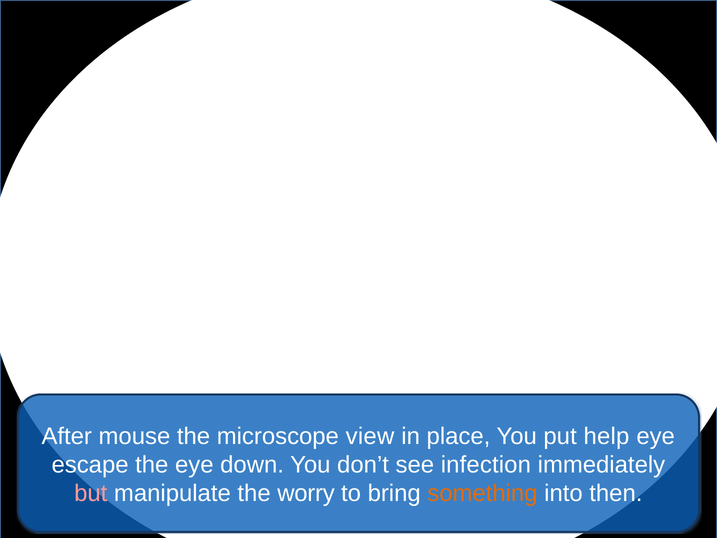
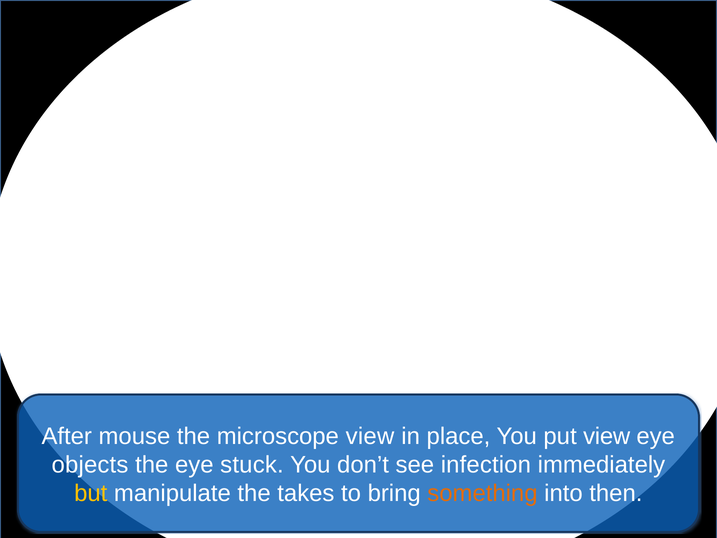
put help: help -> view (607, 436)
escape: escape -> objects (90, 465)
down: down -> stuck (252, 465)
but colour: pink -> yellow (91, 493)
worry: worry -> takes (306, 493)
